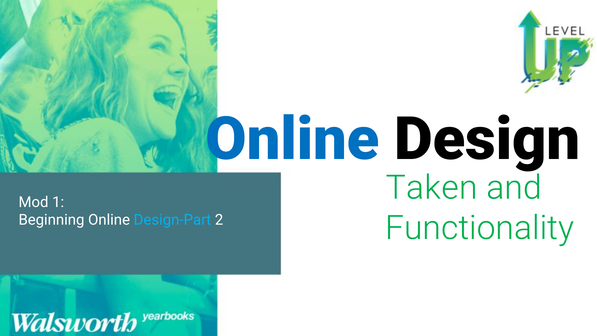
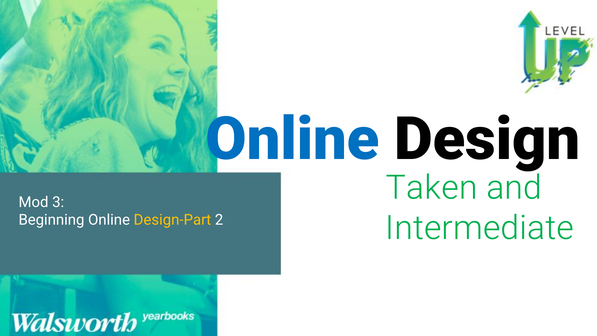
1: 1 -> 3 (58, 202)
Design-Part colour: light blue -> yellow (172, 220)
Functionality: Functionality -> Intermediate (480, 228)
